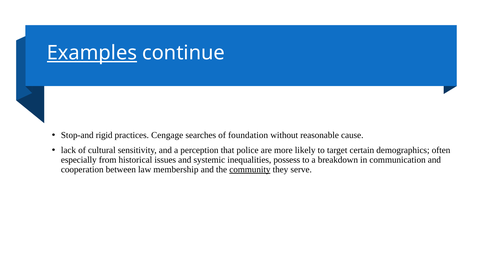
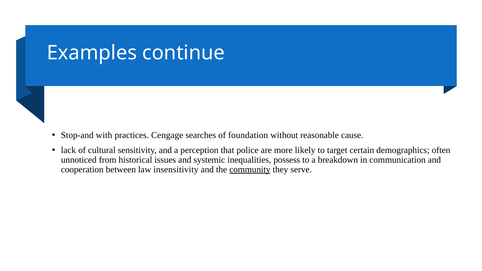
Examples underline: present -> none (92, 53)
rigid: rigid -> with (104, 135)
especially: especially -> unnoticed (79, 160)
membership: membership -> insensitivity (176, 170)
